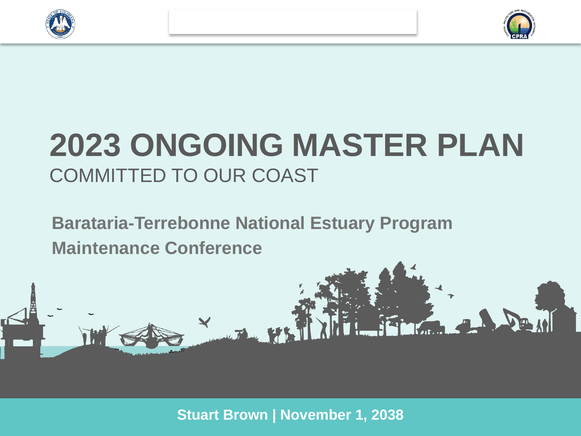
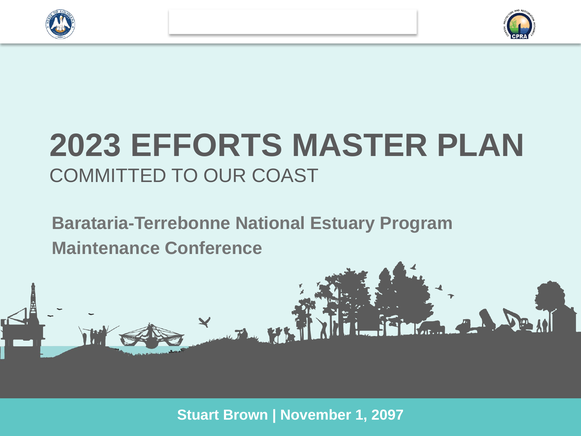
ONGOING: ONGOING -> EFFORTS (207, 146)
2038: 2038 -> 2097 (388, 415)
